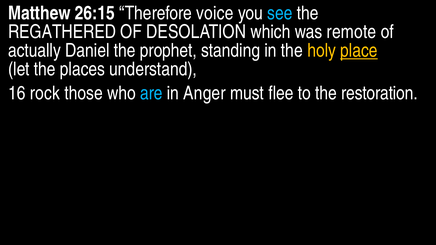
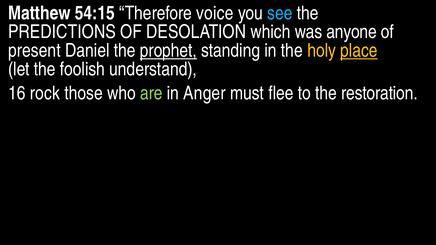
26:15: 26:15 -> 54:15 (95, 13)
REGATHERED: REGATHERED -> PREDICTIONS (62, 32)
remote: remote -> anyone (352, 32)
actually: actually -> present (34, 51)
prophet underline: none -> present (168, 51)
places: places -> foolish (82, 69)
are colour: light blue -> light green (151, 93)
